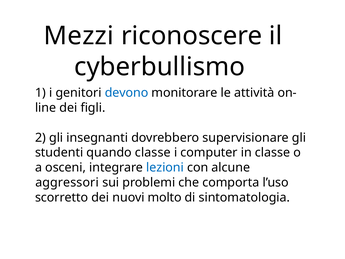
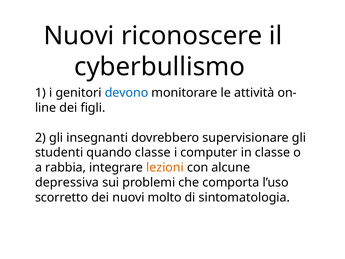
Mezzi: Mezzi -> Nuovi (79, 36)
osceni: osceni -> rabbia (66, 167)
lezioni colour: blue -> orange (165, 167)
aggressori: aggressori -> depressiva (67, 182)
